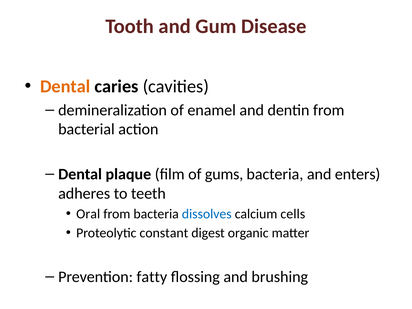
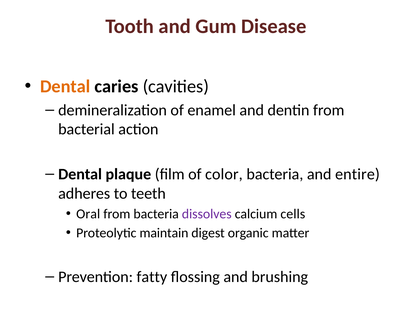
gums: gums -> color (224, 174)
enters: enters -> entire (357, 174)
dissolves colour: blue -> purple (207, 214)
constant: constant -> maintain (164, 233)
